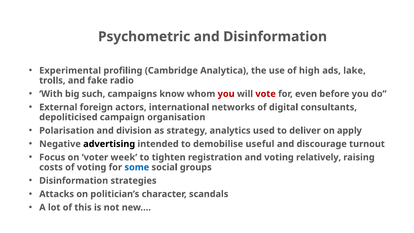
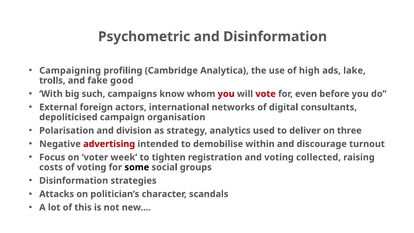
Experimental: Experimental -> Campaigning (70, 71)
radio: radio -> good (122, 80)
apply: apply -> three (349, 131)
advertising colour: black -> red (109, 144)
useful: useful -> within (260, 144)
relatively: relatively -> collected (319, 157)
some colour: blue -> black (137, 167)
